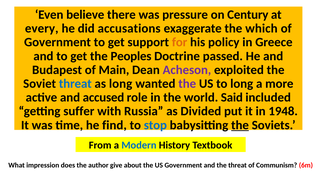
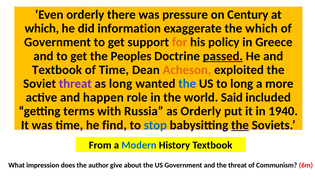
Even believe: believe -> orderly (85, 15)
every: every -> which (42, 28)
accusations: accusations -> information (129, 28)
passed underline: none -> present (223, 56)
Budapest: Budapest -> Textbook (57, 70)
of Main: Main -> Time (114, 70)
Acheson colour: purple -> orange (187, 70)
threat colour: blue -> purple (75, 84)
the colour: purple -> blue (187, 84)
accused: accused -> happen (103, 98)
suffer: suffer -> terms (79, 111)
as Divided: Divided -> Orderly (201, 111)
1948: 1948 -> 1940 (283, 111)
